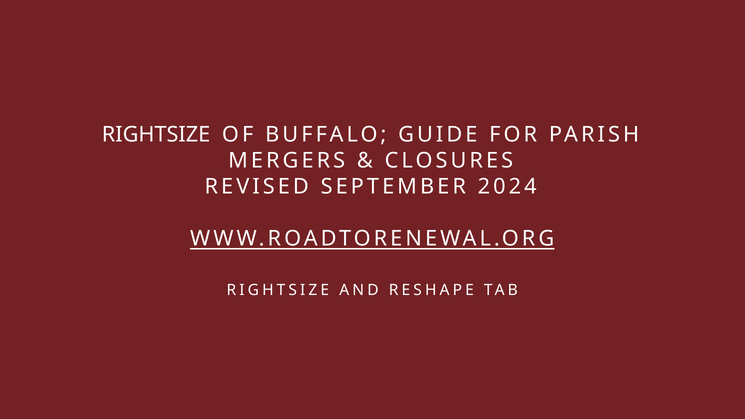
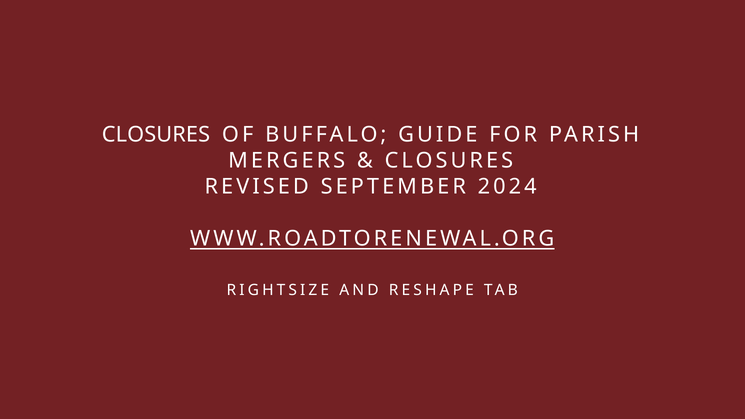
RIGHTSIZE: RIGHTSIZE -> CLOSURES (156, 134)
